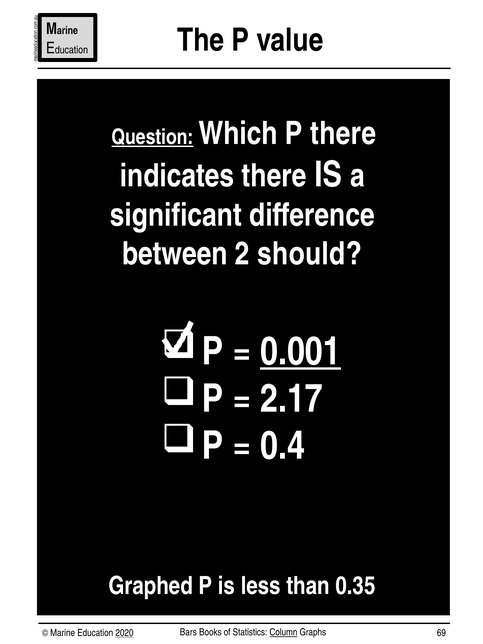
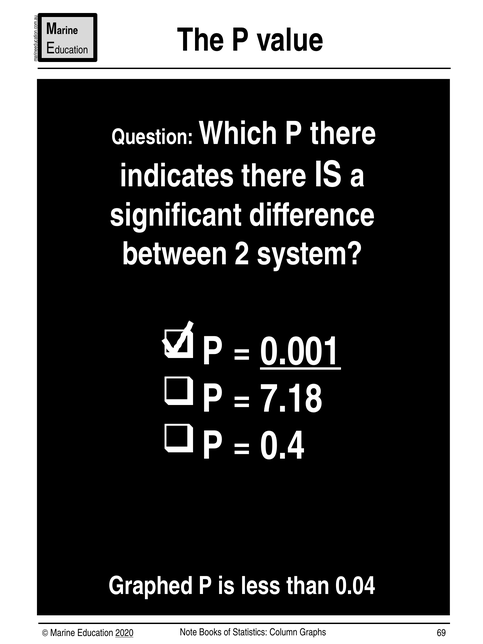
Question underline: present -> none (153, 137)
should: should -> system (310, 254)
2.17: 2.17 -> 7.18 (292, 399)
0.35: 0.35 -> 0.04 (355, 586)
Bars: Bars -> Note (188, 632)
Column underline: present -> none (283, 632)
